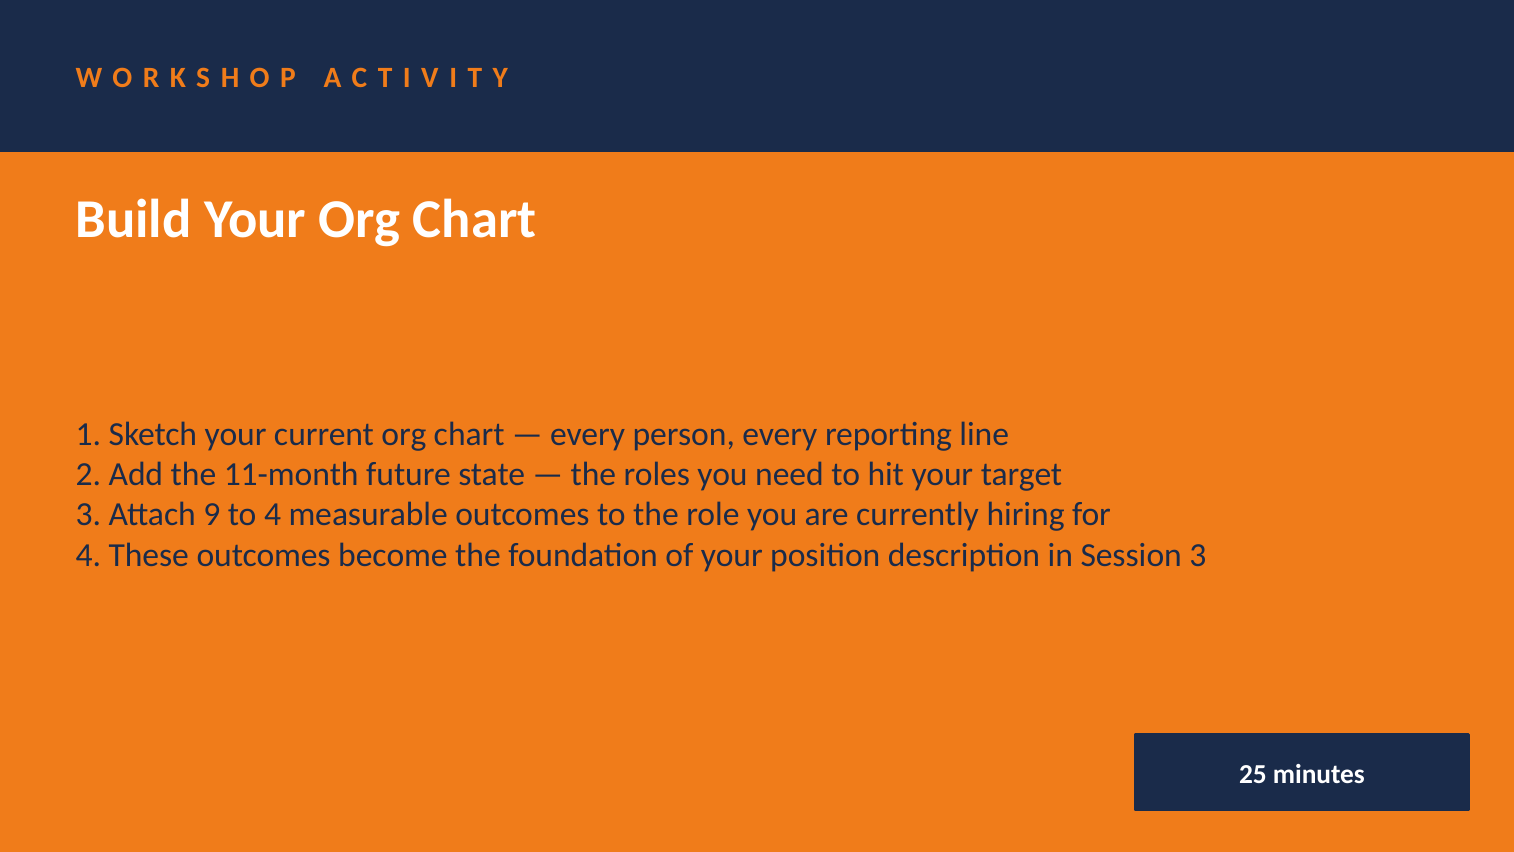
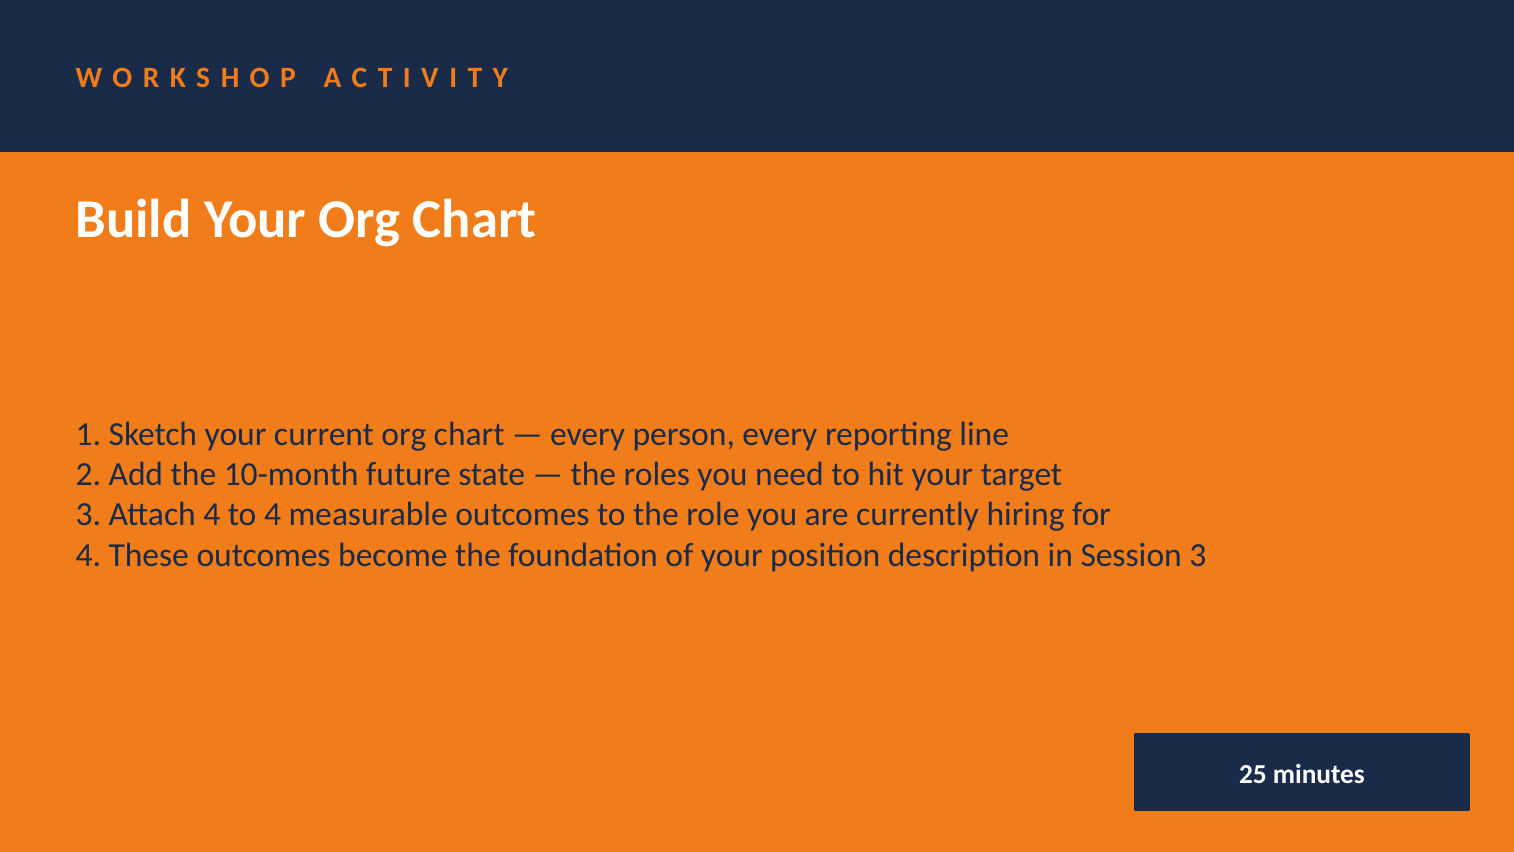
11-month: 11-month -> 10-month (291, 474)
Attach 9: 9 -> 4 (212, 515)
